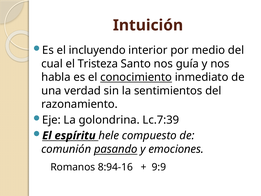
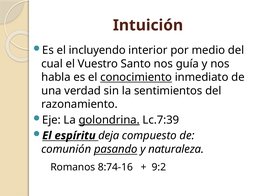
Tristeza: Tristeza -> Vuestro (98, 64)
golondrina underline: none -> present (109, 120)
hele: hele -> deja (109, 135)
emociones: emociones -> naturaleza (176, 149)
8:94-16: 8:94-16 -> 8:74-16 (115, 167)
9:9: 9:9 -> 9:2 (159, 167)
